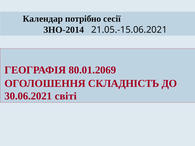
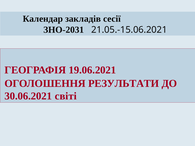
потрібно: потрібно -> закладів (83, 19)
ЗНО-2014: ЗНО-2014 -> ЗНО-2031 (64, 30)
80.01.2069: 80.01.2069 -> 19.06.2021 (92, 70)
СКЛАДНІСТЬ: СКЛАДНІСТЬ -> РЕЗУЛЬТАТИ (124, 84)
